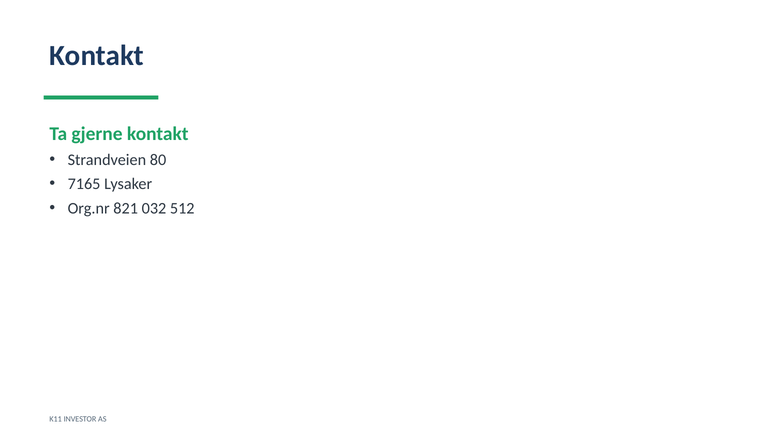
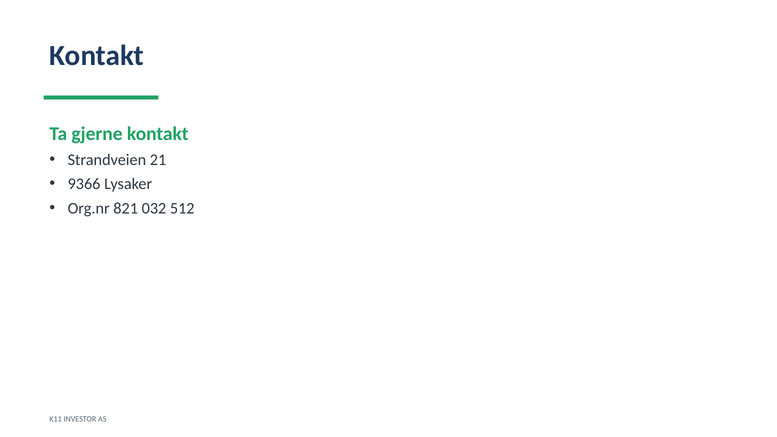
80: 80 -> 21 (158, 160)
7165: 7165 -> 9366 (84, 184)
